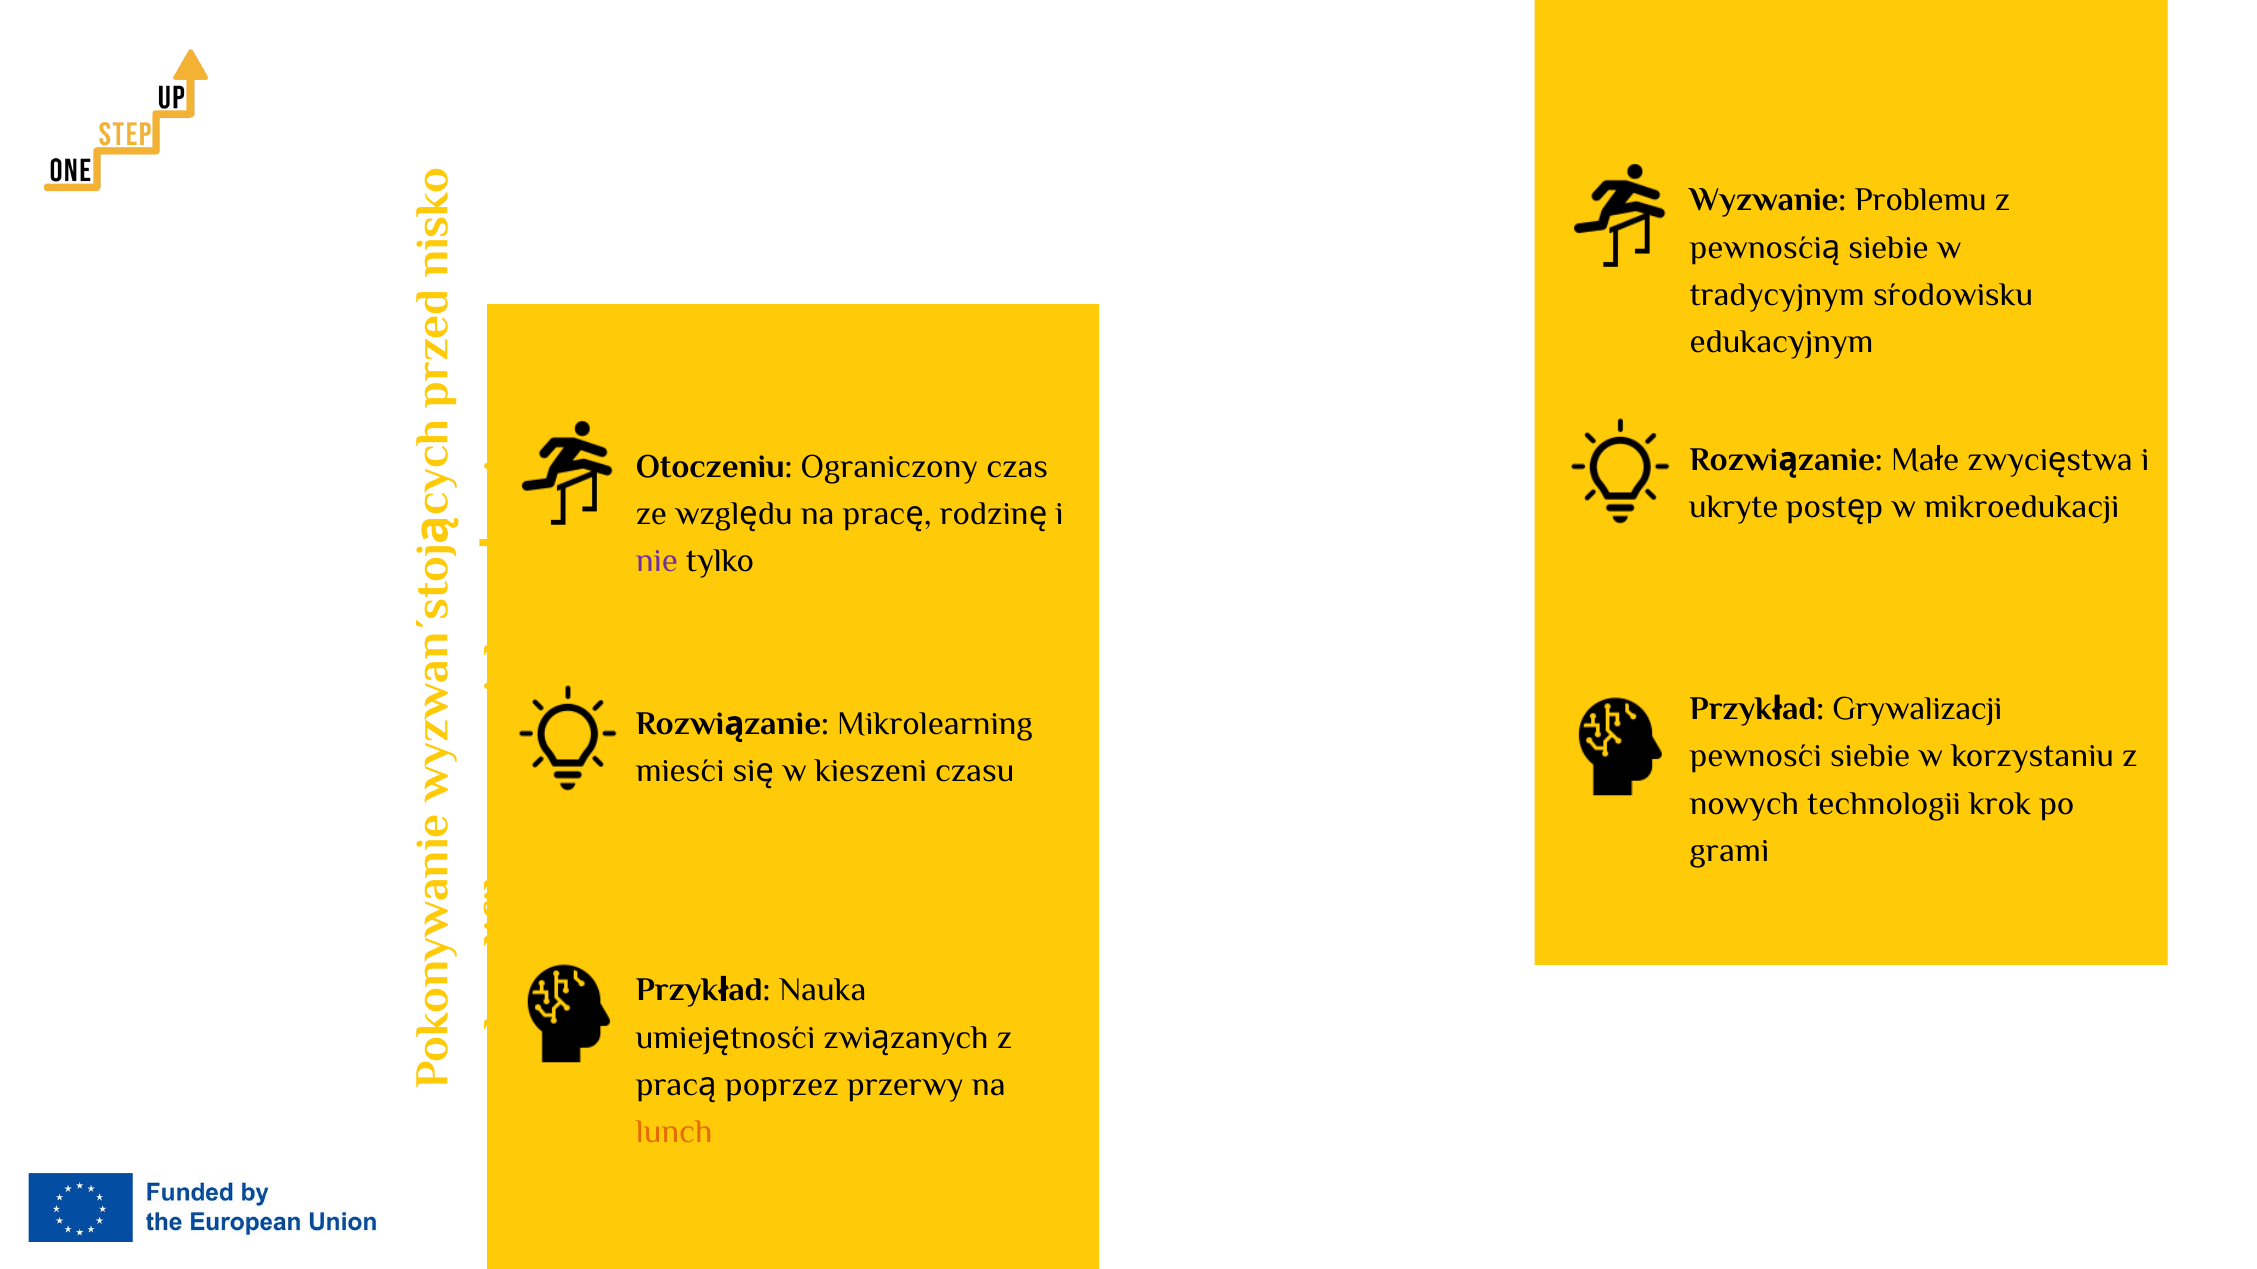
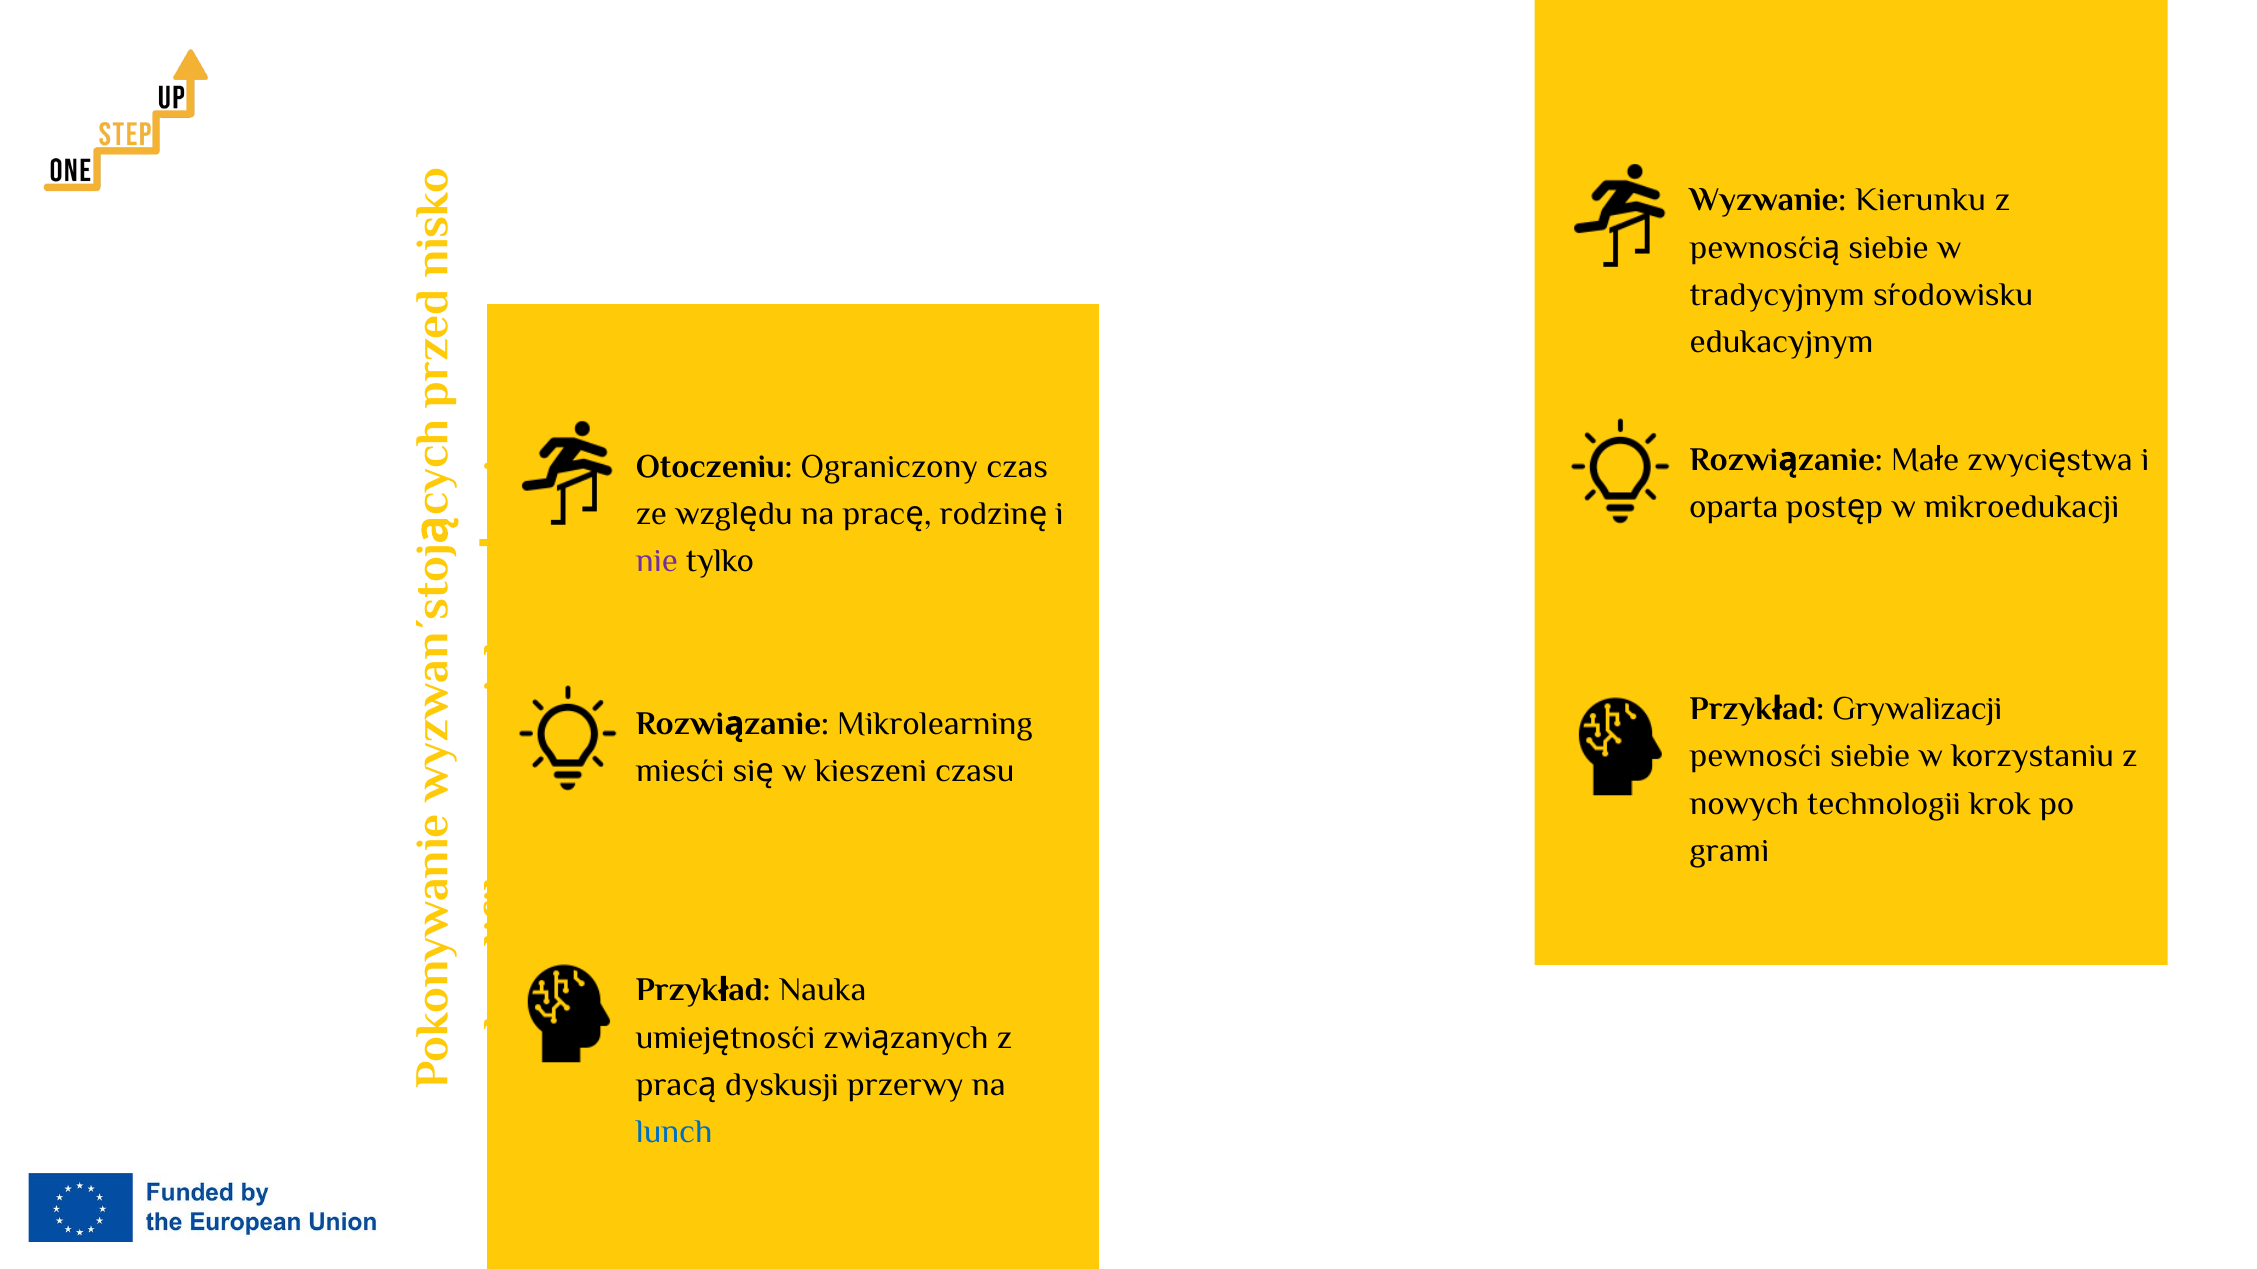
Problemu: Problemu -> Kierunku (1920, 200)
ukryte: ukryte -> oparta (1734, 507)
poprzez: poprzez -> dyskusji (782, 1085)
lunch colour: orange -> blue (674, 1132)
